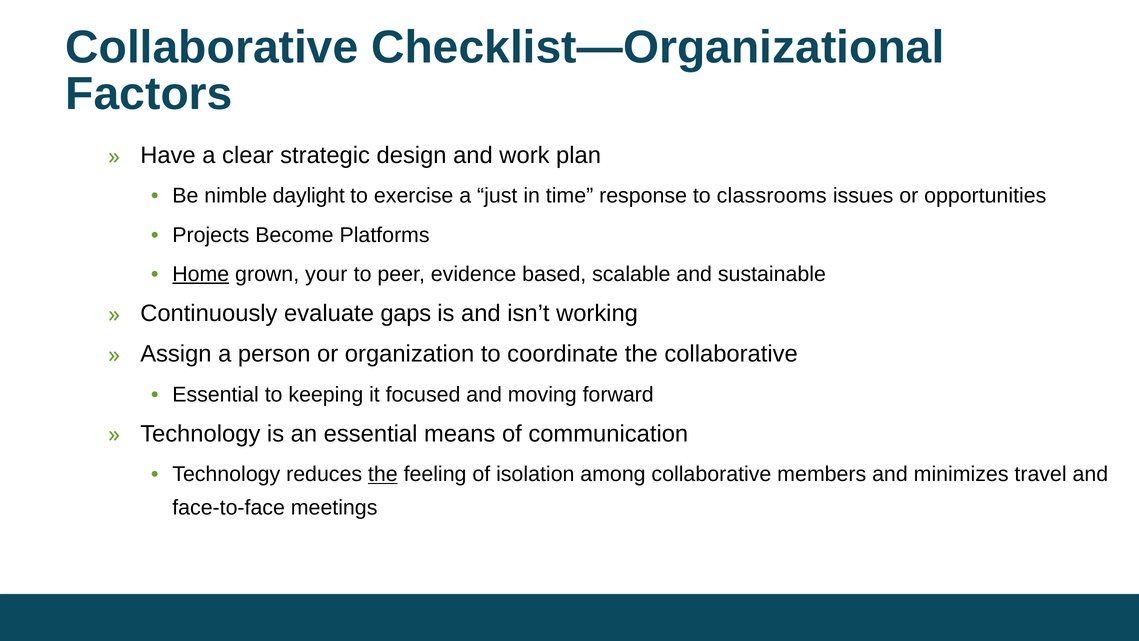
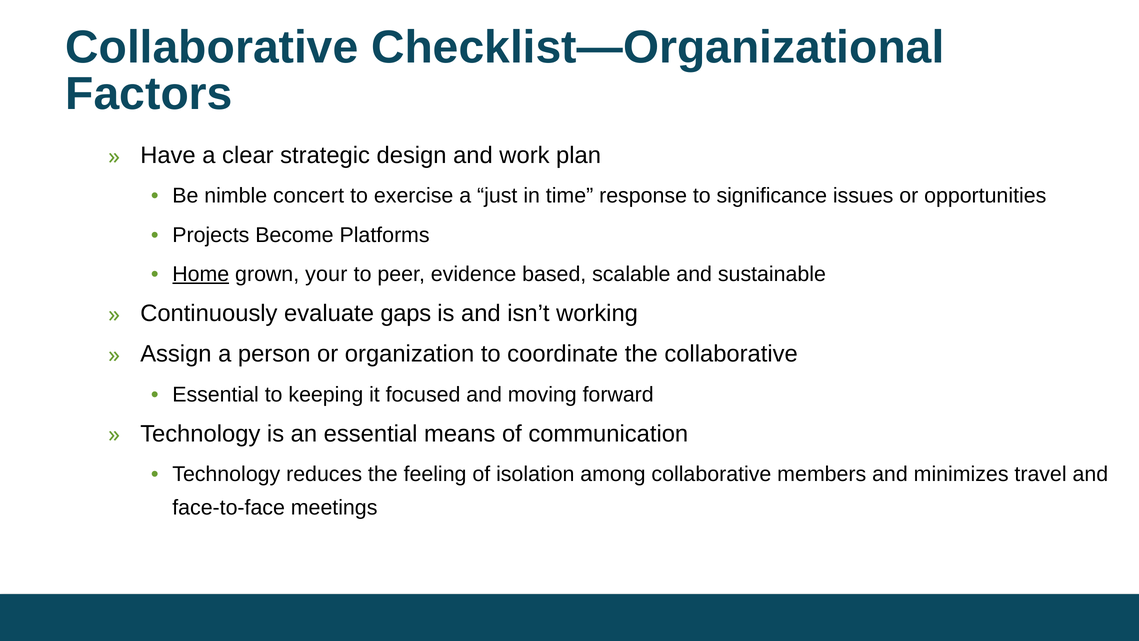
daylight: daylight -> concert (309, 196)
classrooms: classrooms -> significance (772, 196)
the underline: present -> none (383, 474)
